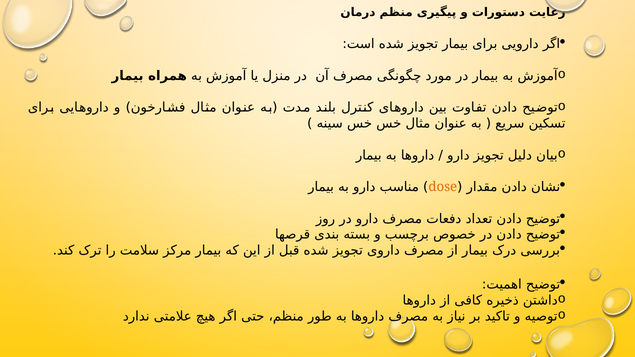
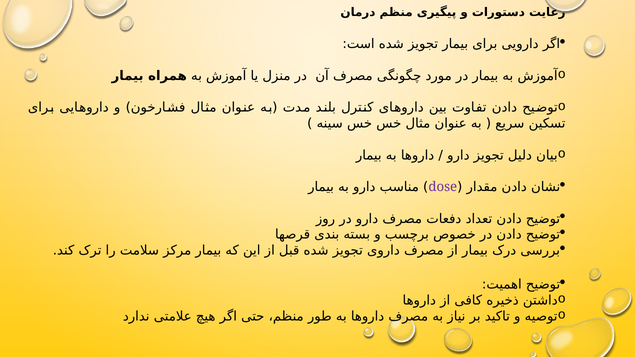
dose colour: orange -> purple (443, 187)
